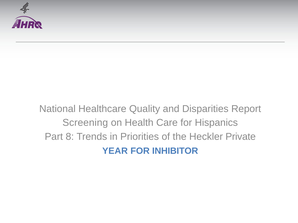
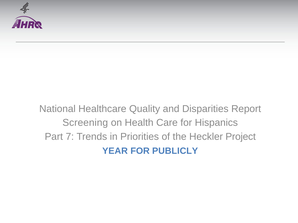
8: 8 -> 7 (70, 137)
Private: Private -> Project (241, 137)
INHIBITOR: INHIBITOR -> PUBLICLY (175, 151)
